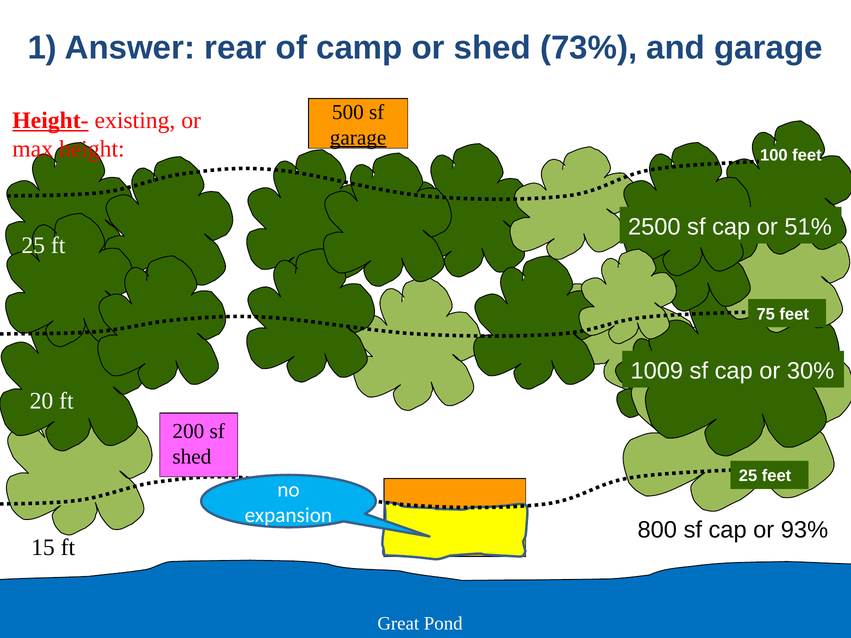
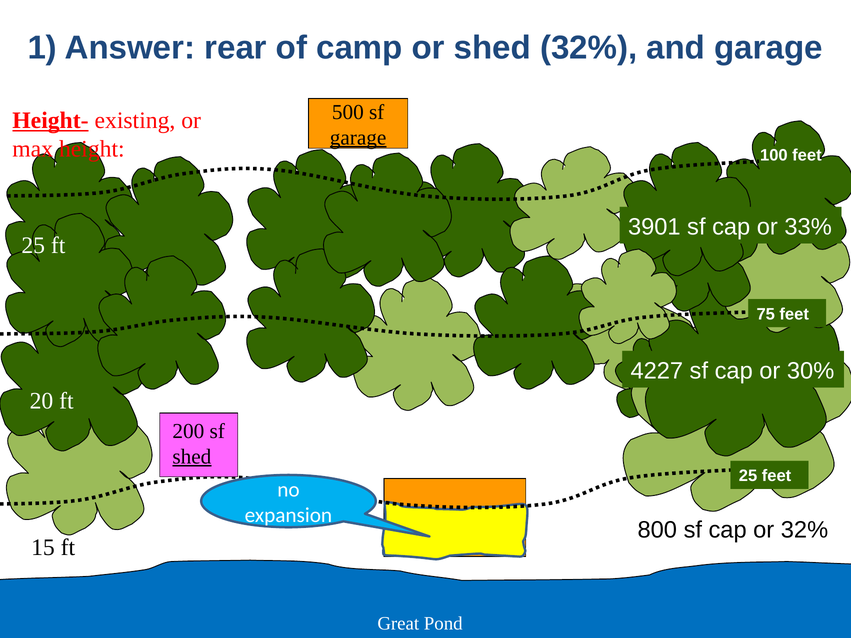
shed 73%: 73% -> 32% (589, 48)
2500: 2500 -> 3901 (654, 227)
51%: 51% -> 33% (808, 227)
1009: 1009 -> 4227 (657, 371)
shed underline: none -> present (192, 457)
or 93%: 93% -> 32% (804, 530)
